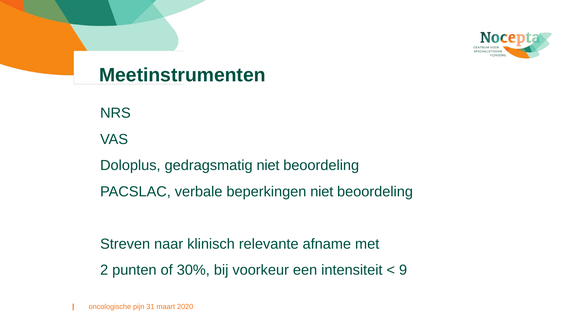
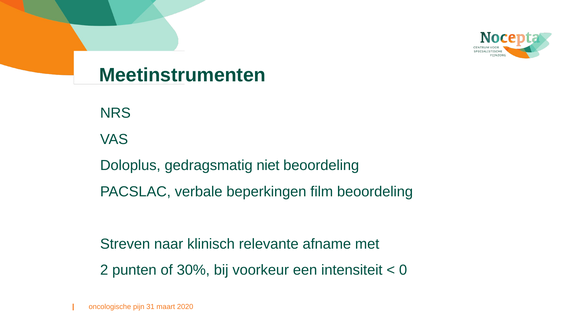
beperkingen niet: niet -> film (322, 192)
9: 9 -> 0 (403, 270)
